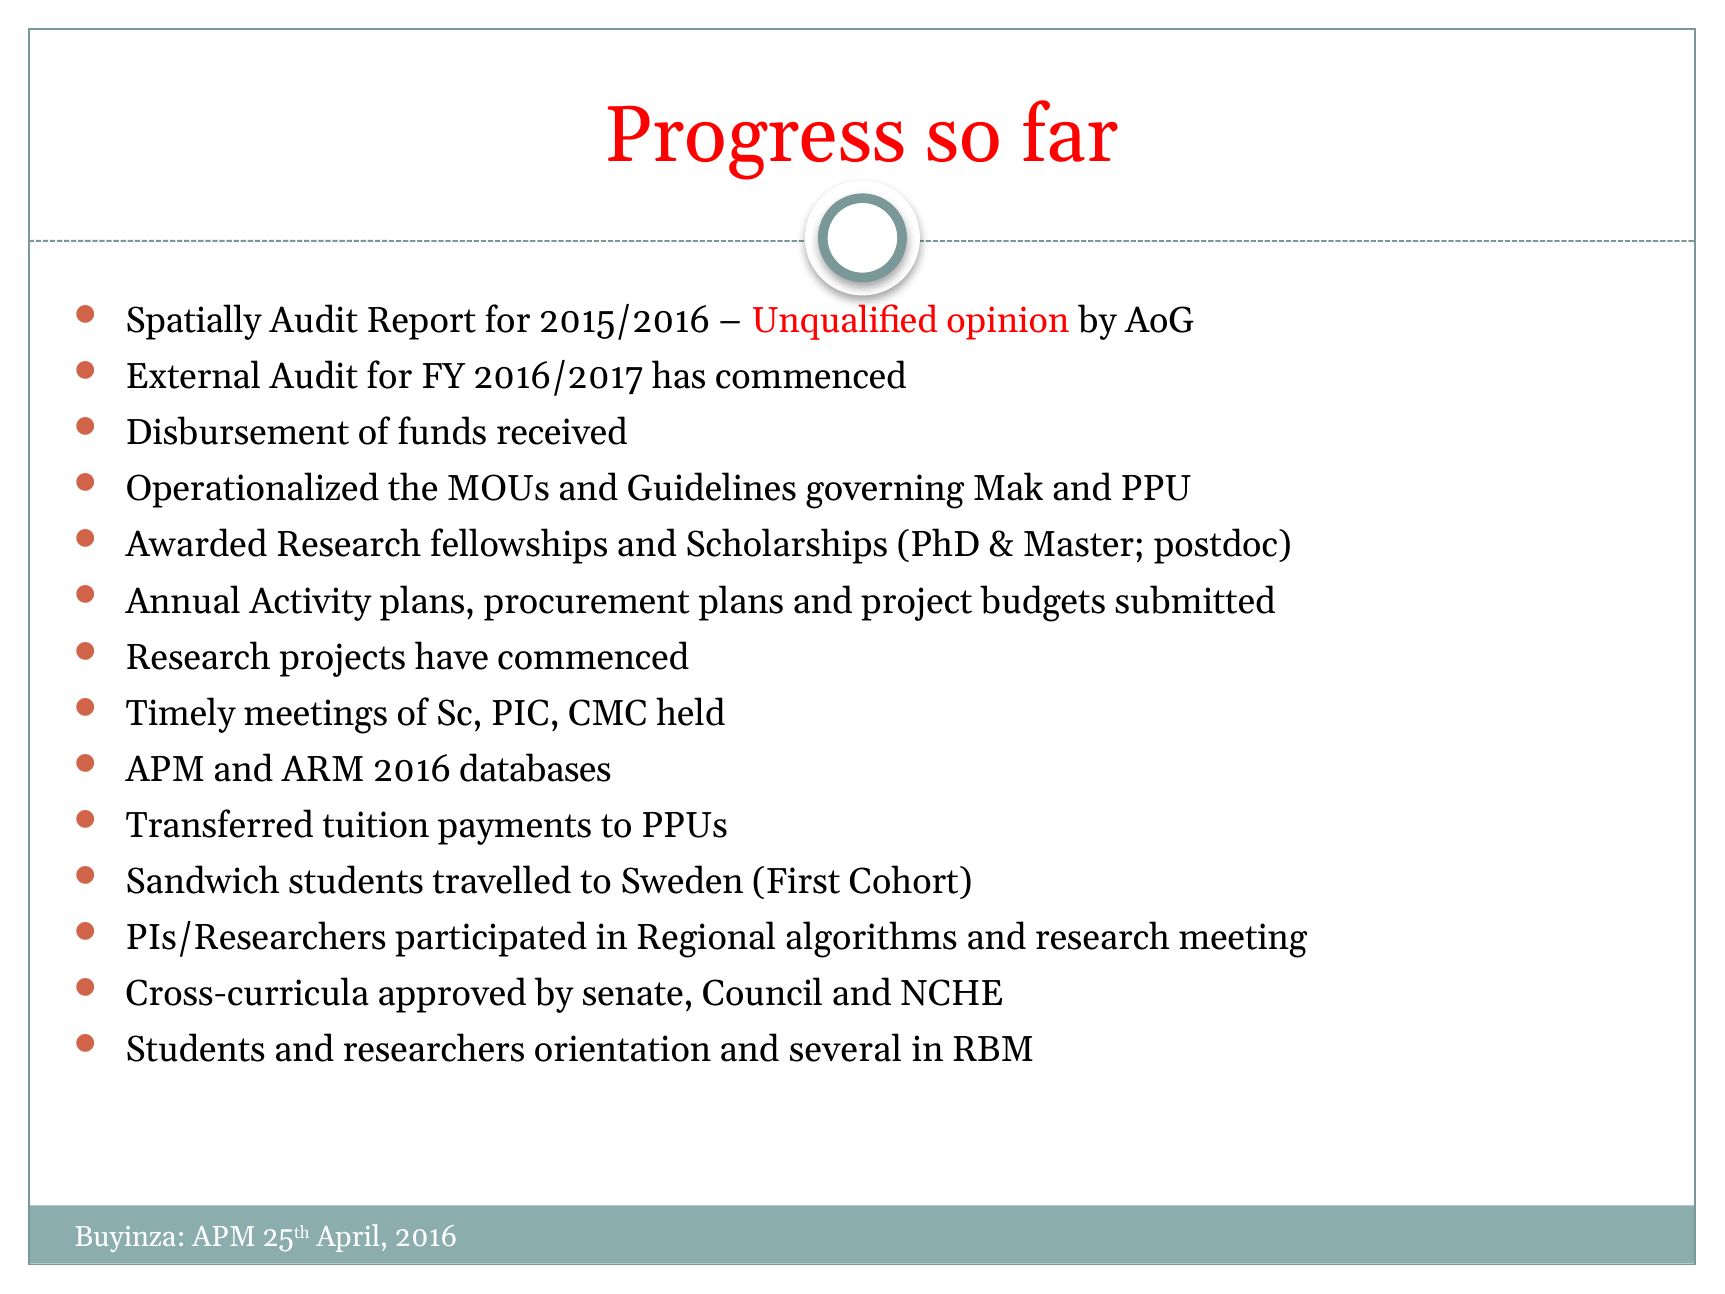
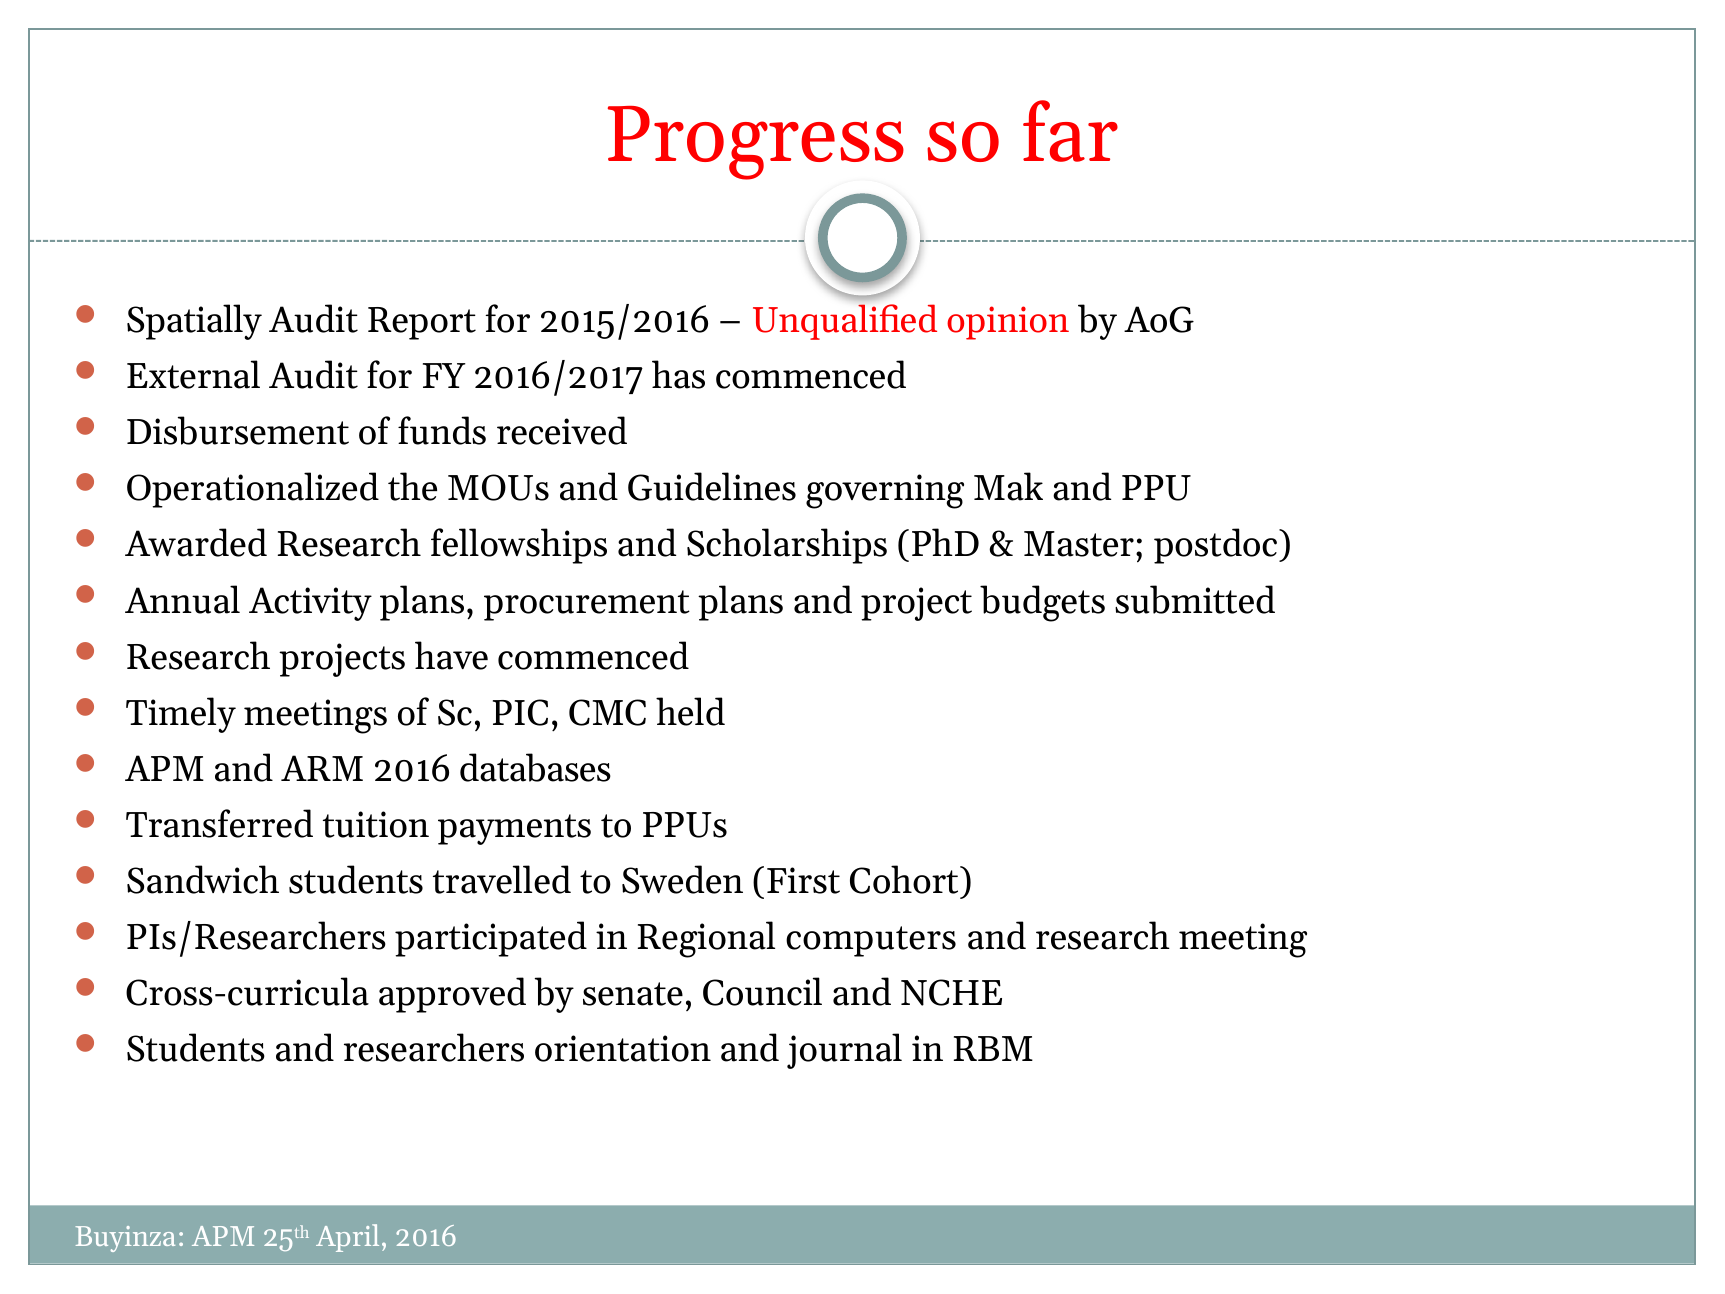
algorithms: algorithms -> computers (871, 938)
several: several -> journal (846, 1050)
